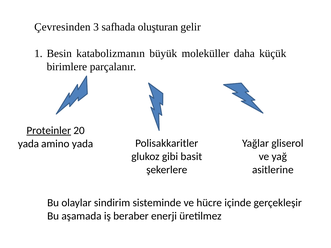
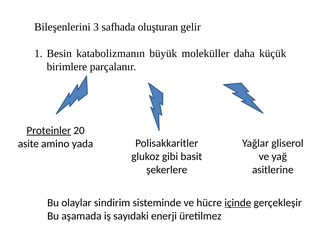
Çevresinden: Çevresinden -> Bileşenlerini (62, 27)
yada: yada -> asite (28, 144)
içinde underline: none -> present (238, 203)
beraber: beraber -> sayıdaki (131, 216)
